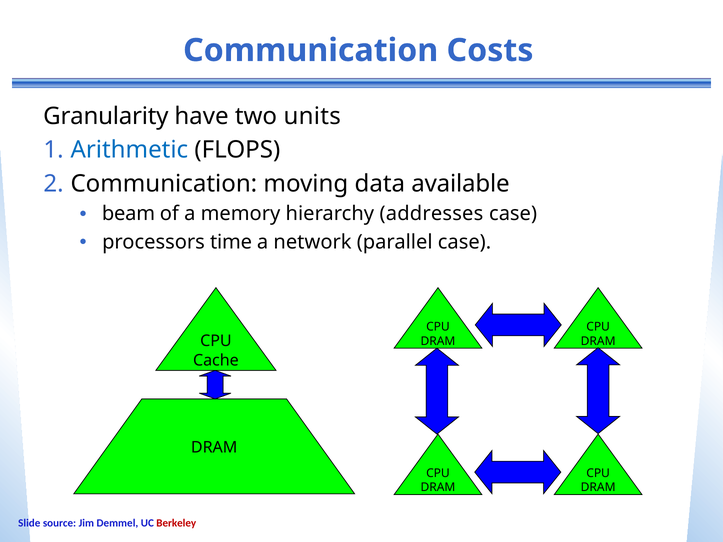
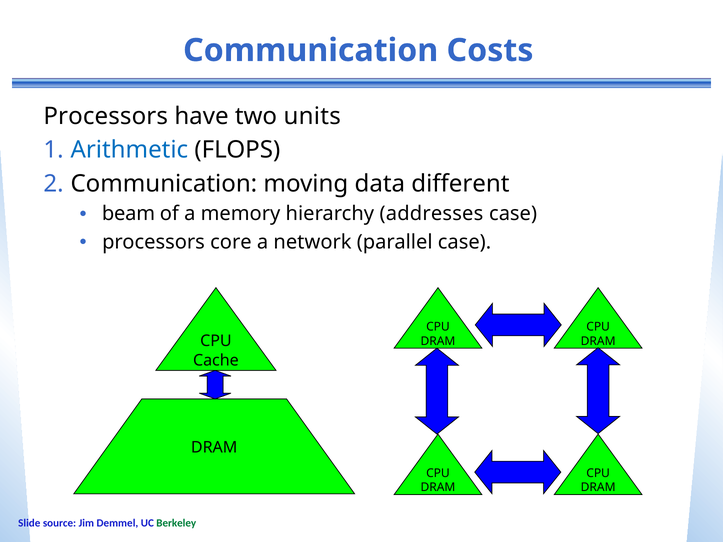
Granularity: Granularity -> Processors (106, 116)
available: available -> different (460, 184)
time: time -> core (231, 242)
Berkeley colour: red -> green (176, 523)
